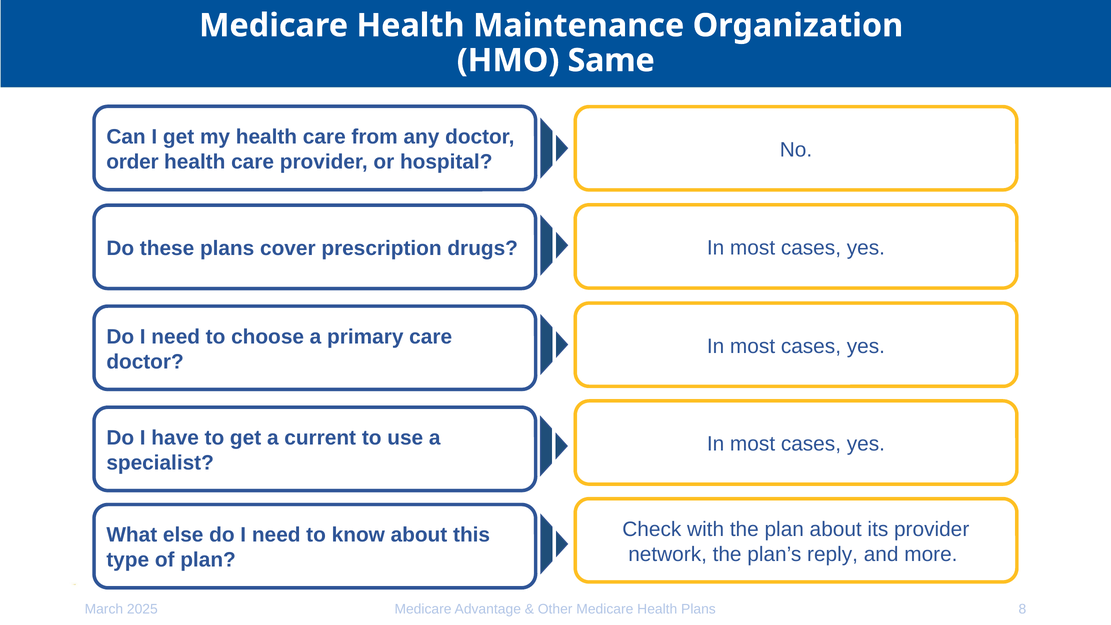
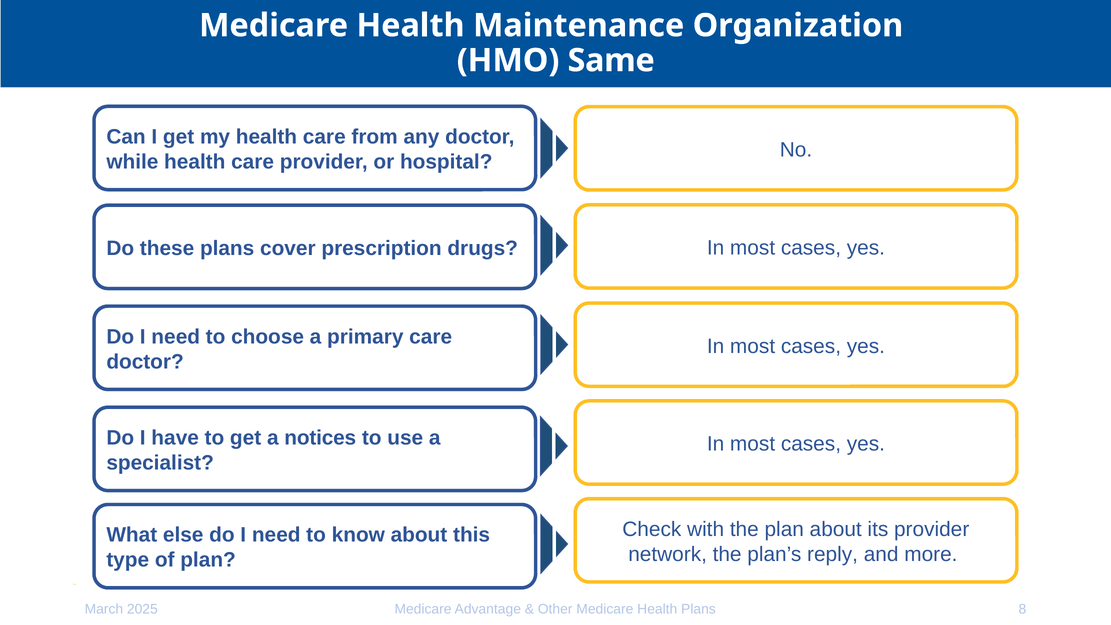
order: order -> while (132, 162)
current: current -> notices (320, 438)
